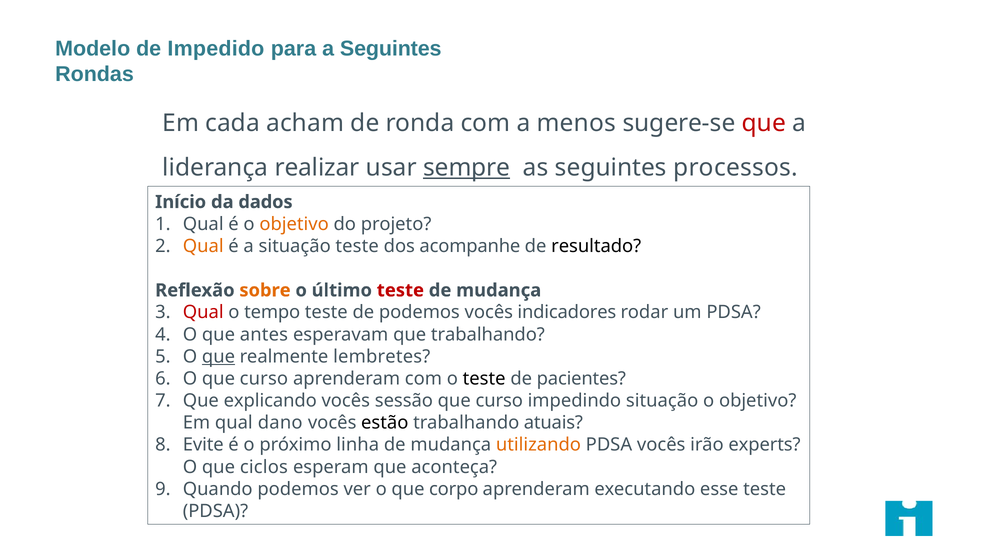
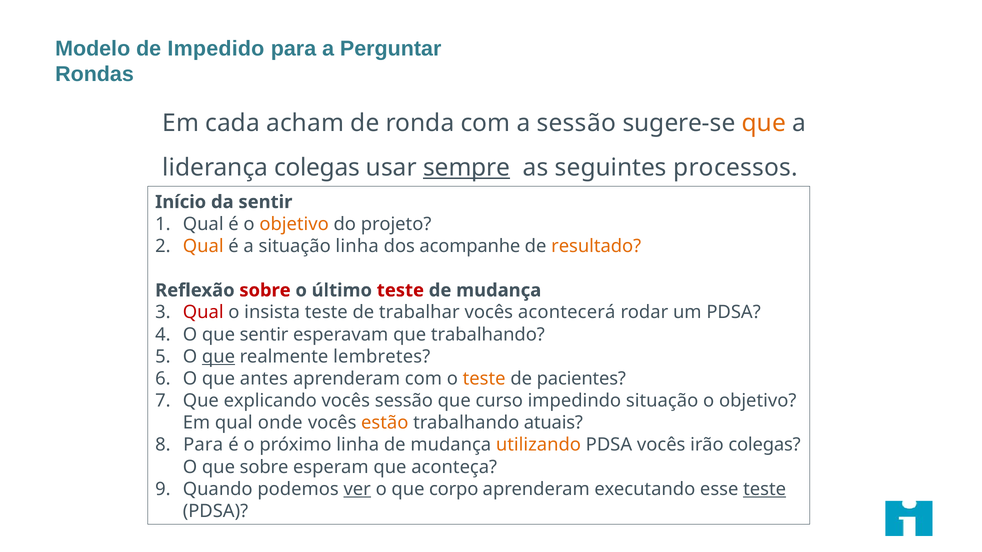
a Seguintes: Seguintes -> Perguntar (391, 49)
a menos: menos -> sessão (576, 123)
que colour: red -> orange (764, 123)
liderança realizar: realizar -> colegas (317, 168)
da dados: dados -> sentir (265, 202)
situação teste: teste -> linha (357, 246)
resultado colour: black -> orange (596, 246)
sobre colour: orange -> red (265, 291)
tempo: tempo -> insista (272, 313)
de podemos: podemos -> trabalhar (419, 313)
indicadores: indicadores -> acontecerá (567, 313)
que antes: antes -> sentir (264, 335)
O que curso: curso -> antes (264, 379)
teste colour: black -> orange (484, 379)
dano: dano -> onde (280, 423)
estão colour: black -> orange (385, 423)
Evite: Evite -> Para (203, 445)
irão experts: experts -> colegas (765, 445)
que ciclos: ciclos -> sobre (264, 467)
ver underline: none -> present (357, 489)
teste underline: none -> present (765, 489)
